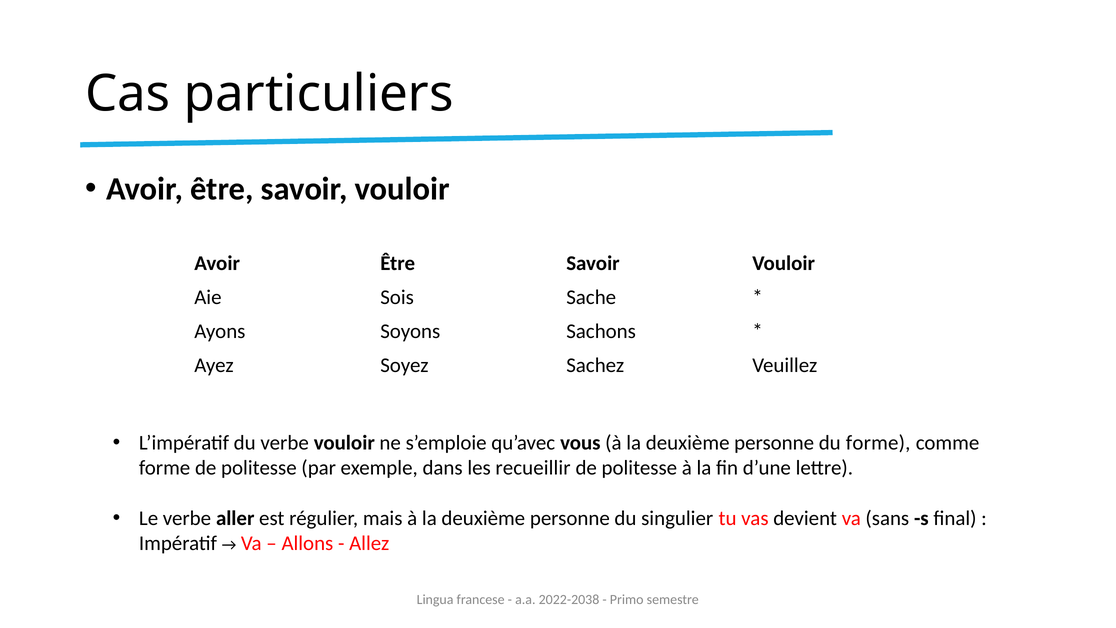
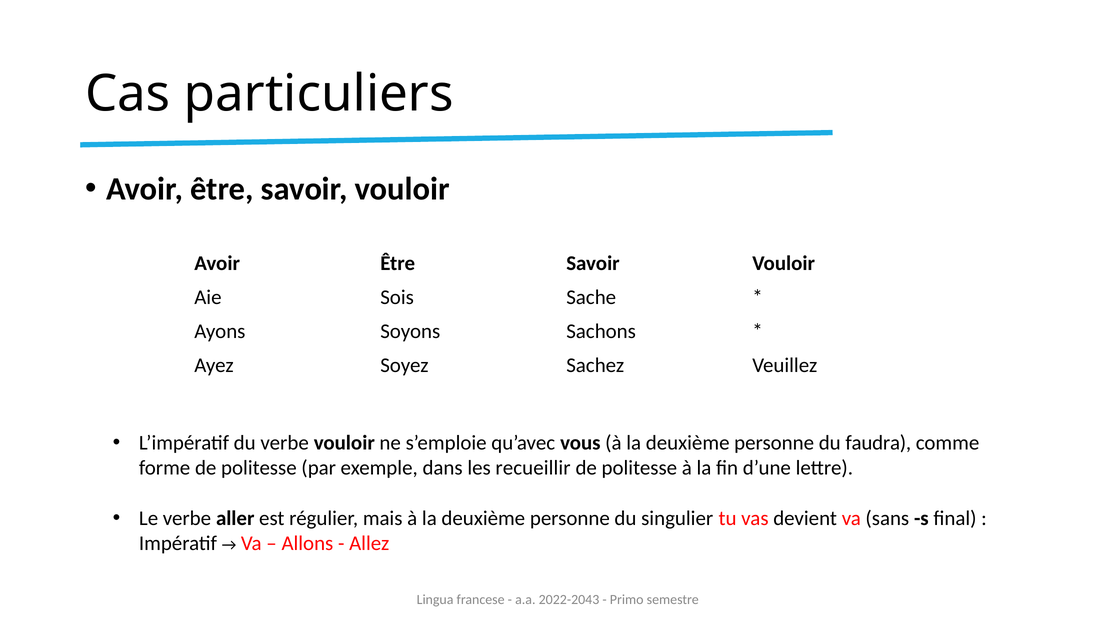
du forme: forme -> faudra (878, 443)
2022-2038: 2022-2038 -> 2022-2043 (569, 599)
